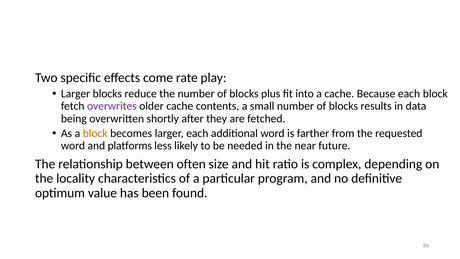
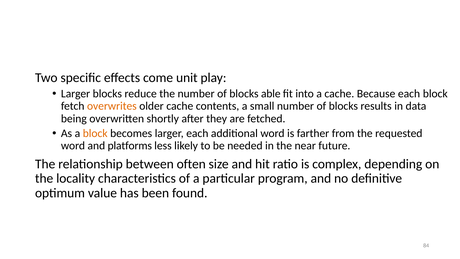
rate: rate -> unit (187, 78)
plus: plus -> able (271, 94)
overwrites colour: purple -> orange (112, 106)
